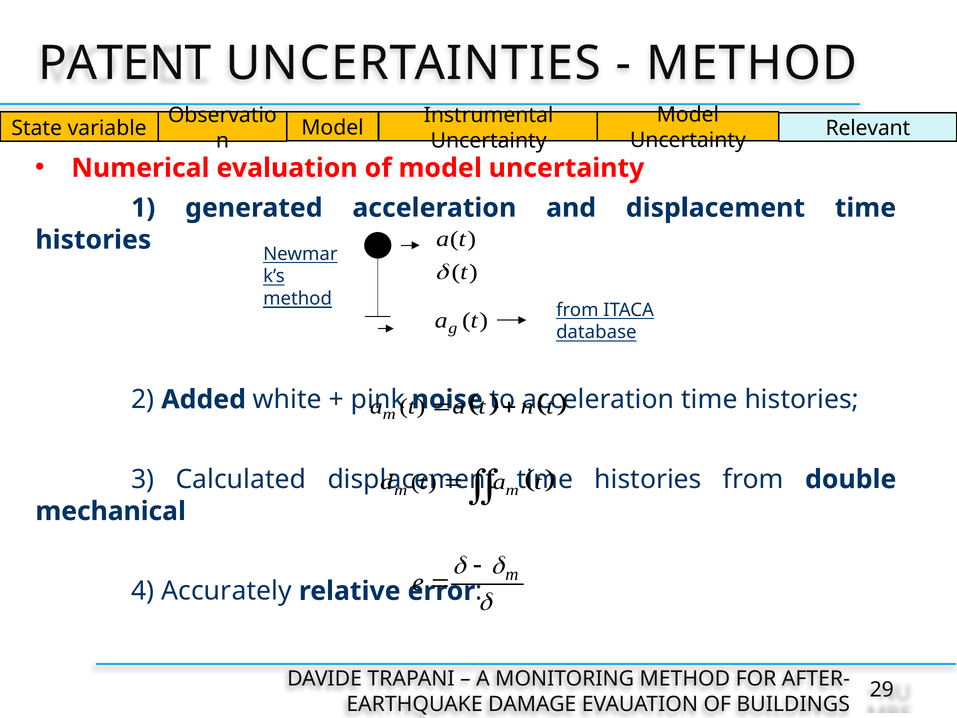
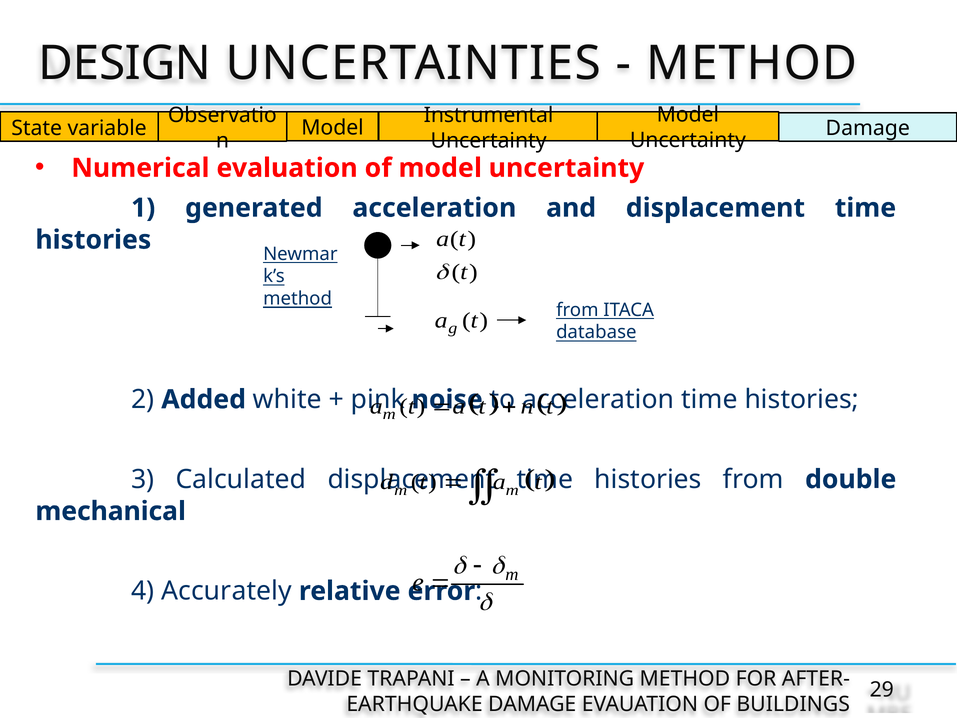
PATENT: PATENT -> DESIGN (125, 63)
Relevant: Relevant -> Damage (868, 128)
